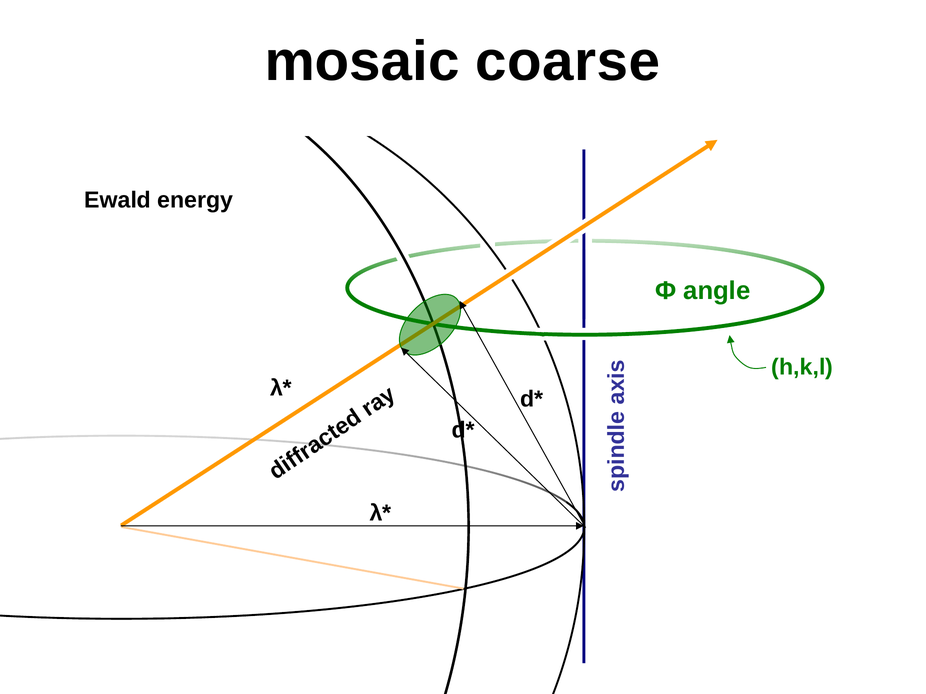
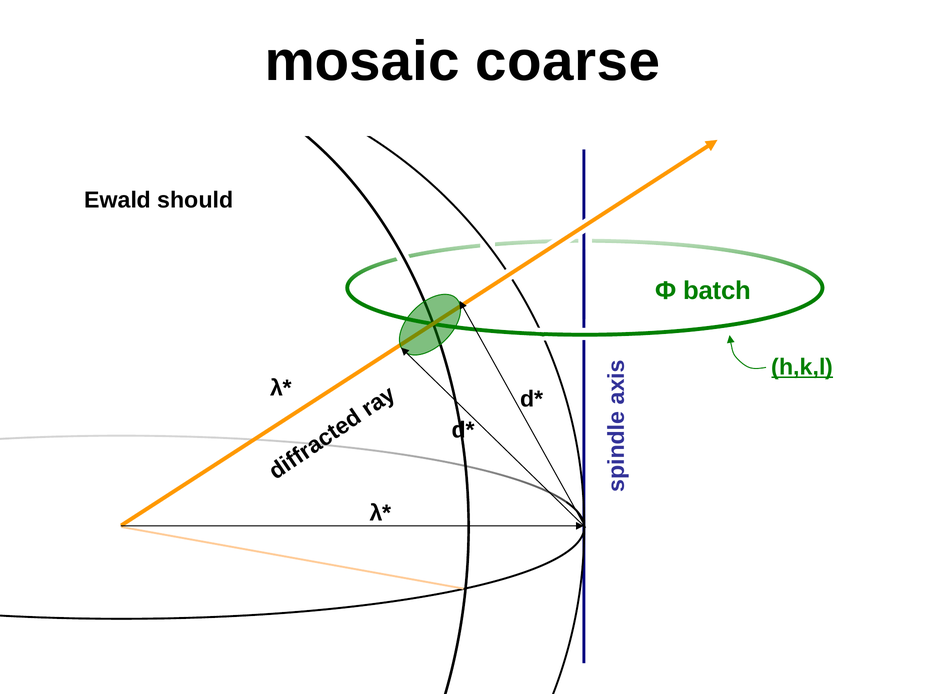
energy: energy -> should (195, 200)
angle: angle -> batch (717, 291)
h,k,l underline: none -> present (802, 367)
